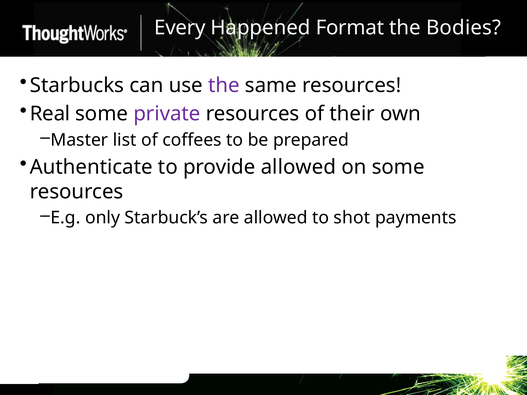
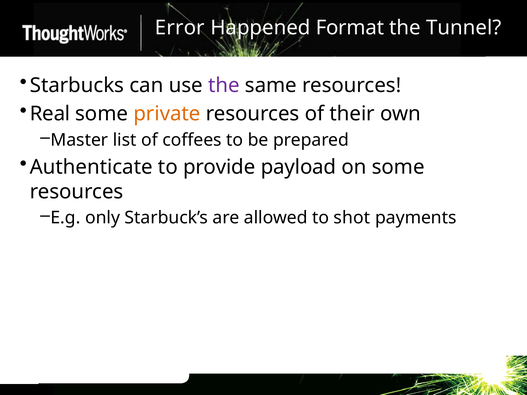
Every: Every -> Error (180, 28)
Bodies: Bodies -> Tunnel (464, 28)
private colour: purple -> orange (167, 114)
provide allowed: allowed -> payload (298, 167)
